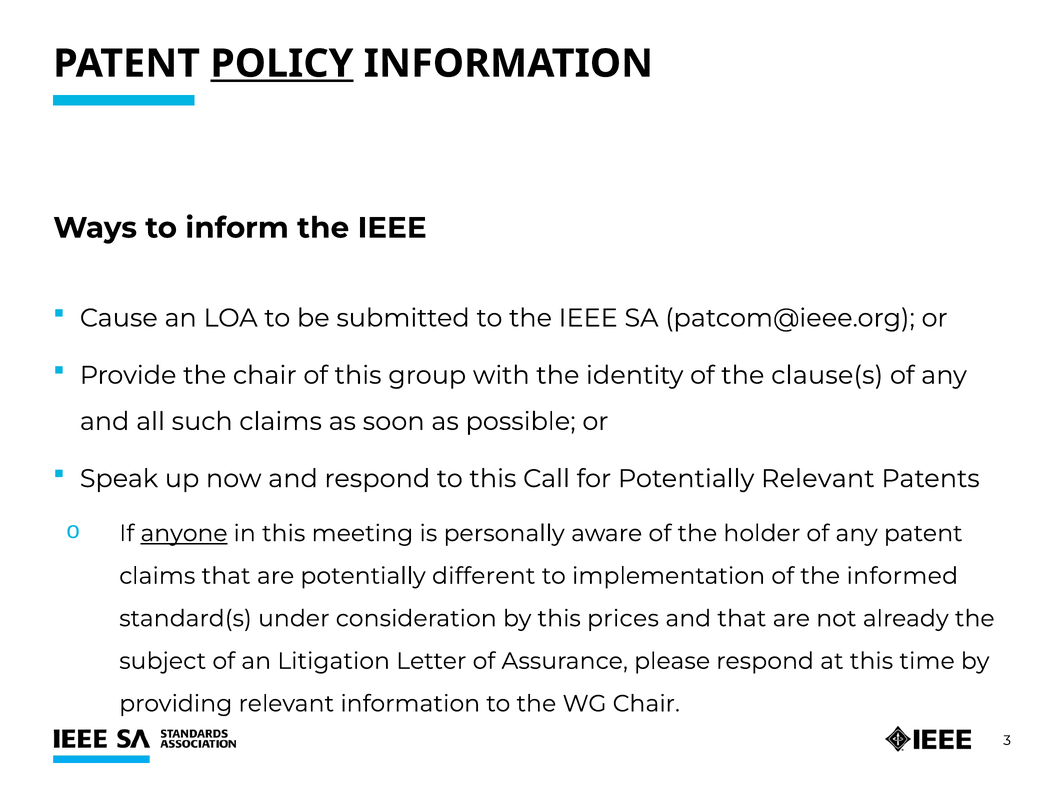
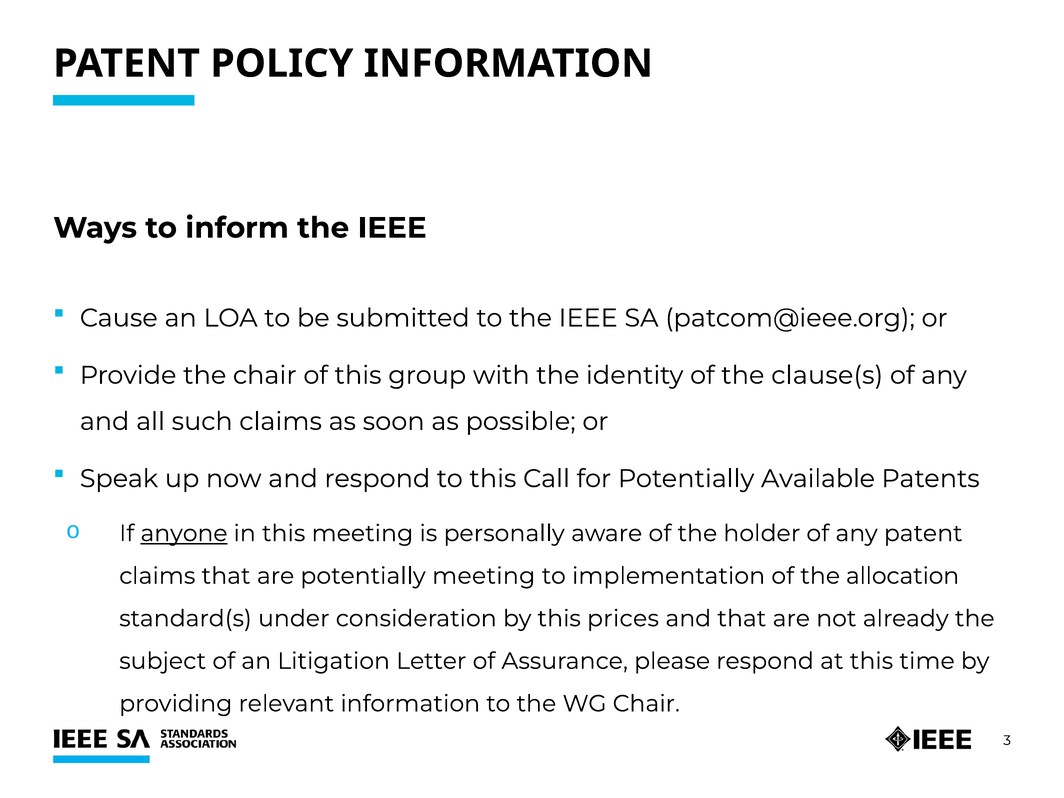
POLICY underline: present -> none (282, 64)
Potentially Relevant: Relevant -> Available (818, 479)
potentially different: different -> meeting (484, 576)
informed: informed -> allocation (903, 576)
